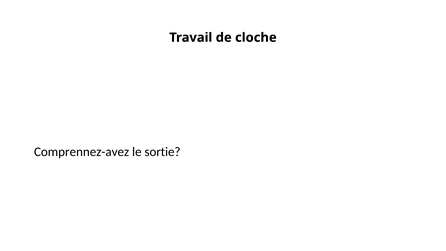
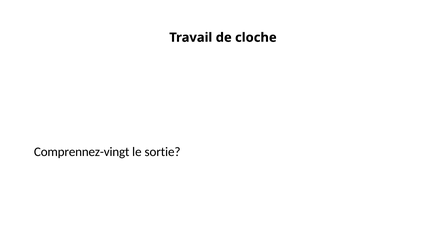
Comprennez-avez: Comprennez-avez -> Comprennez-vingt (82, 152)
